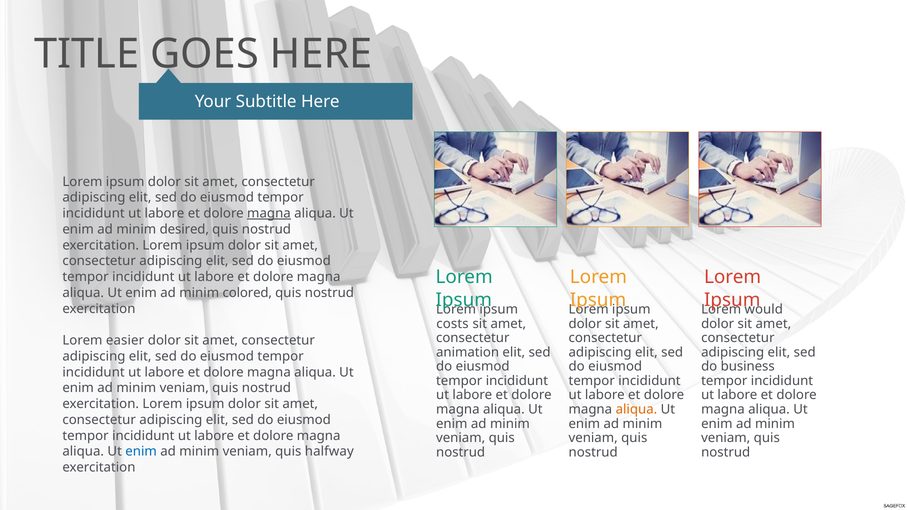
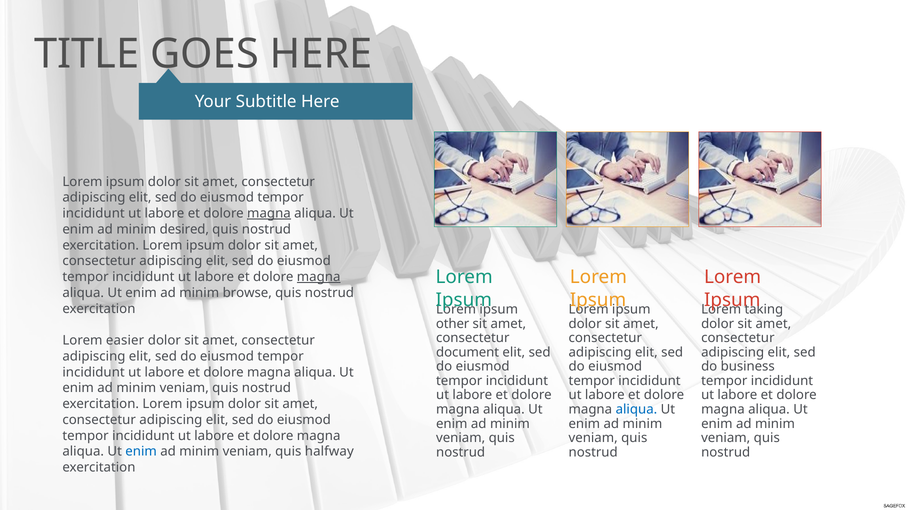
magna underline: none -> present (319, 277)
colored: colored -> browse (247, 293)
would: would -> taking (764, 309)
costs: costs -> other (453, 324)
animation: animation -> document (468, 352)
aliqua colour: orange -> blue (636, 410)
